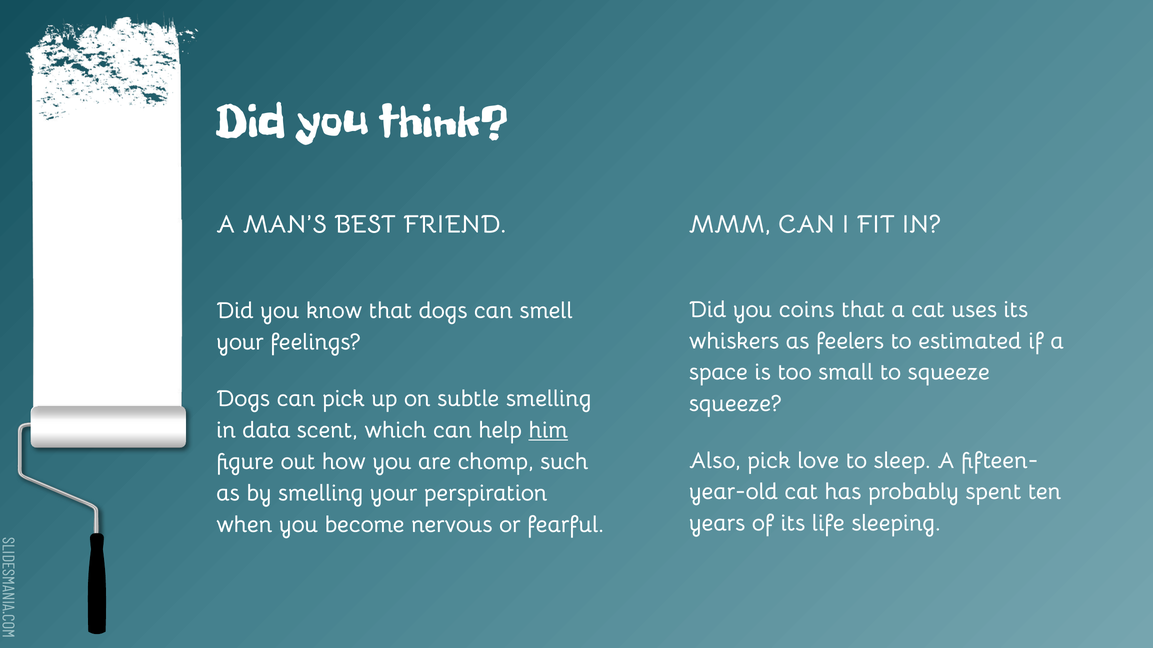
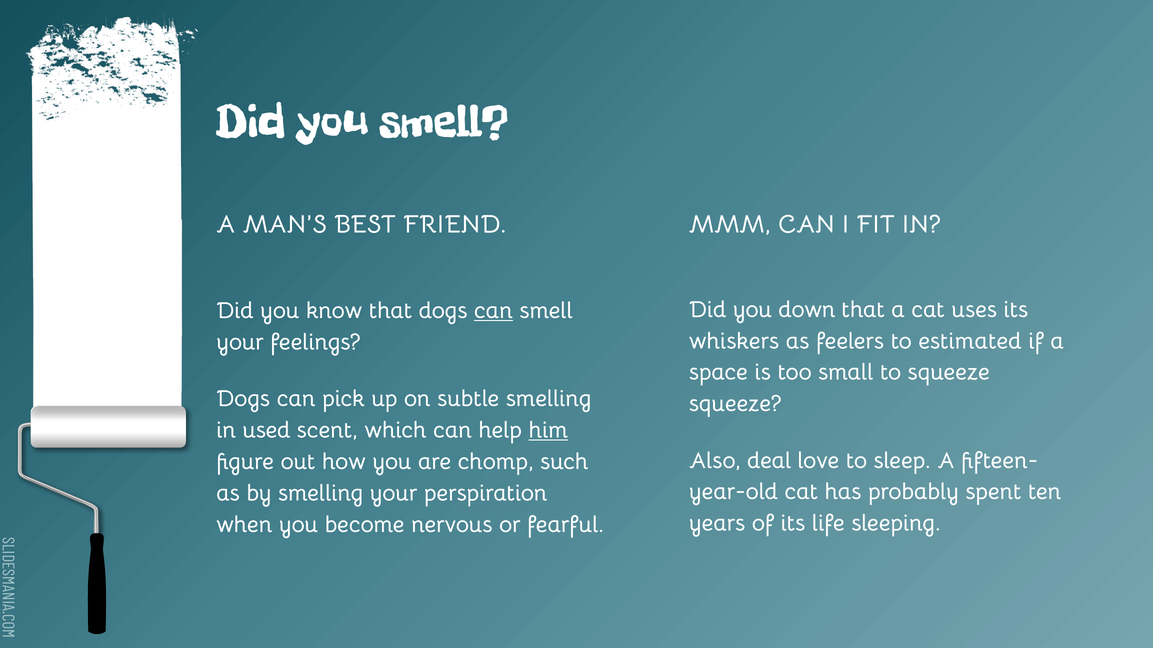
you think: think -> smell (444, 121)
coins: coins -> down (807, 310)
can underline: none -> present (494, 311)
data: data -> used (267, 431)
Also pick: pick -> deal (769, 461)
